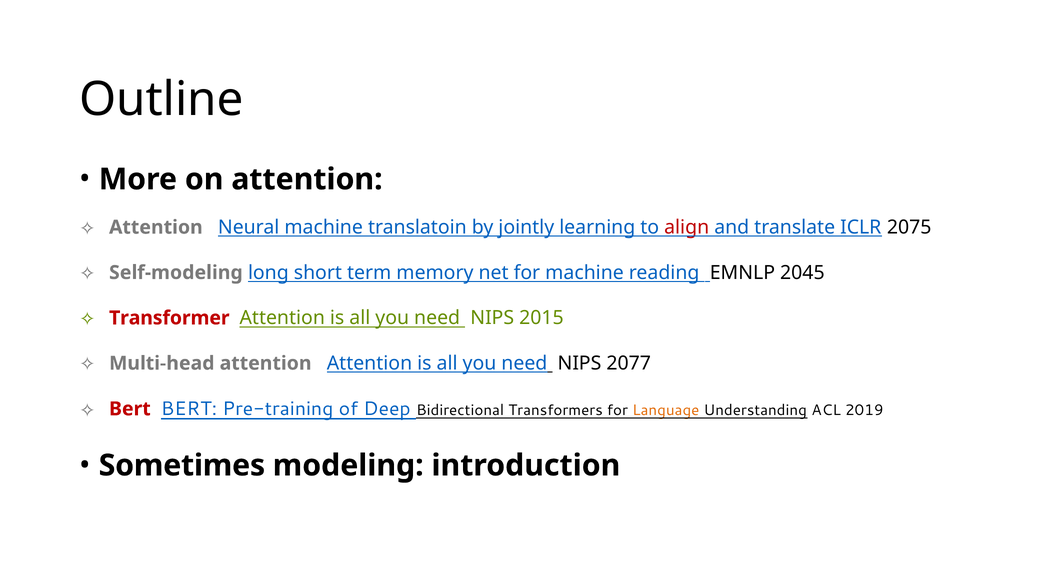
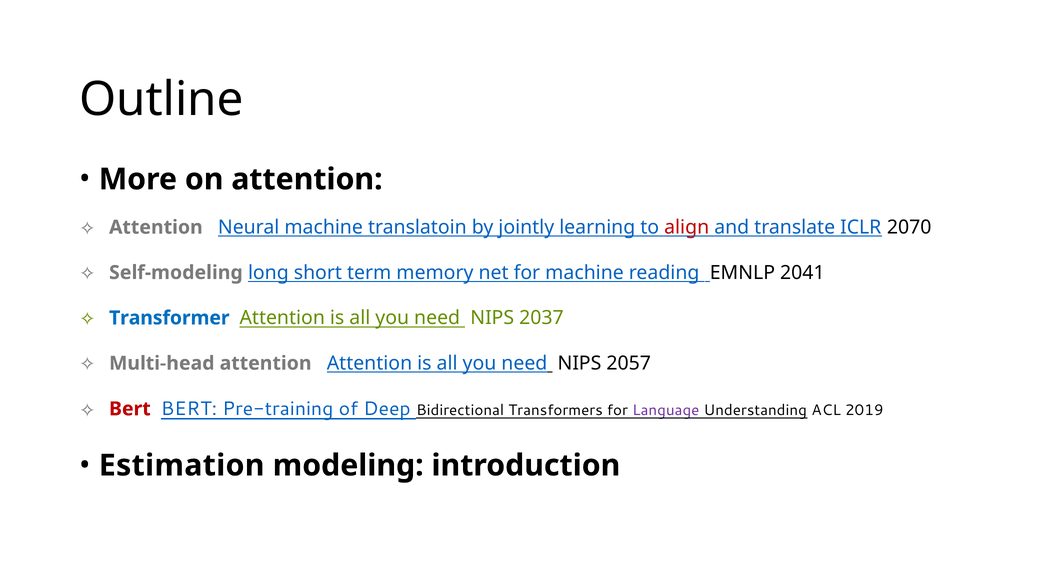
2075: 2075 -> 2070 (909, 227)
2045: 2045 -> 2041 (802, 272)
Transformer colour: red -> blue (169, 318)
2015: 2015 -> 2037 (541, 318)
2077: 2077 -> 2057 (629, 363)
Language colour: orange -> purple (666, 410)
Sometimes: Sometimes -> Estimation (182, 465)
